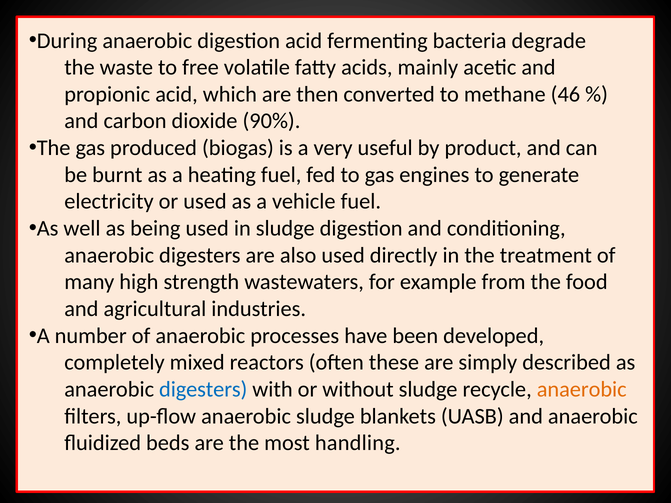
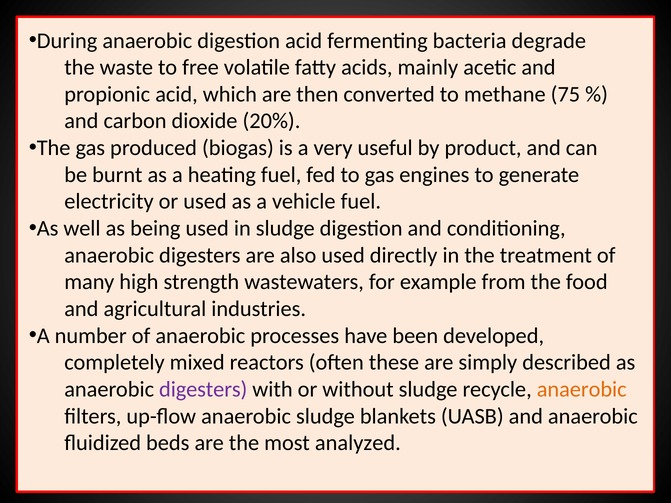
46: 46 -> 75 (565, 94)
90%: 90% -> 20% (271, 121)
digesters colour: blue -> purple (203, 390)
handling: handling -> analyzed (358, 443)
